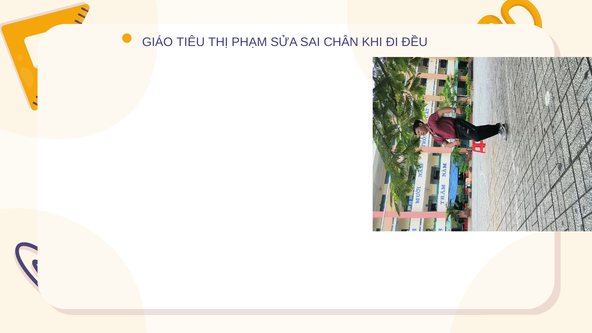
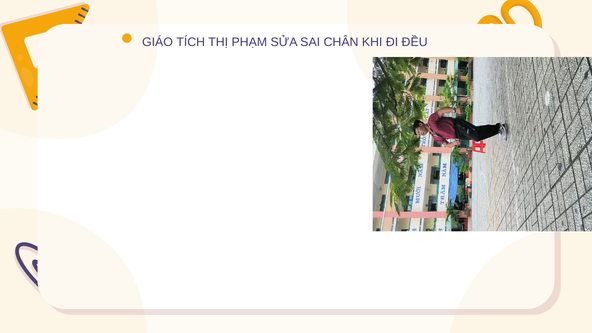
TIÊU: TIÊU -> TÍCH (191, 42)
